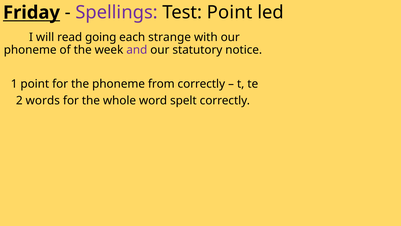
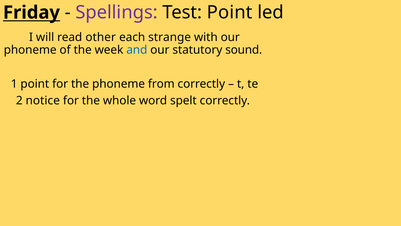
going: going -> other (101, 37)
and colour: purple -> blue (137, 50)
notice: notice -> sound (244, 50)
words: words -> notice (43, 100)
